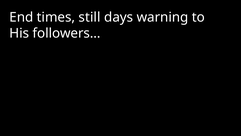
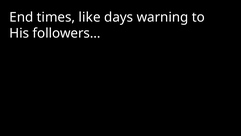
still: still -> like (90, 17)
